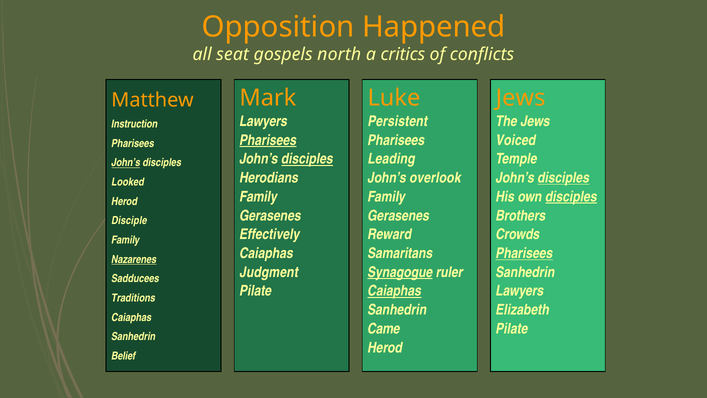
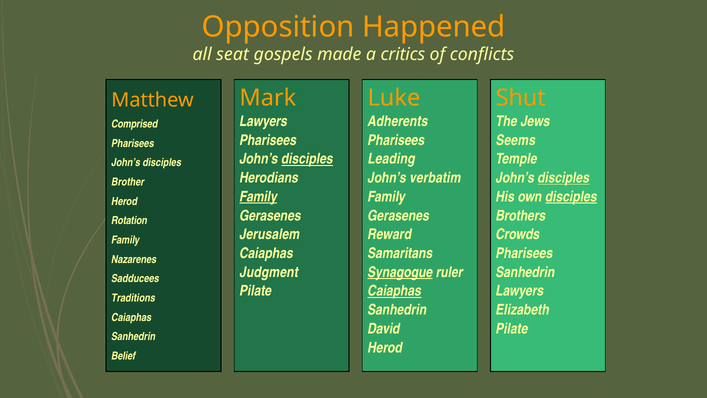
north: north -> made (339, 54)
Jews: Jews -> Shut (521, 98)
Persistent: Persistent -> Adherents (398, 121)
Instruction: Instruction -> Comprised (134, 124)
Pharisees underline: present -> none (268, 140)
Voiced: Voiced -> Seems (516, 140)
John’s underline: present -> none (126, 163)
overlook: overlook -> verbatim (435, 178)
Looked: Looked -> Brother (128, 182)
Family underline: none -> present (258, 197)
Disciple: Disciple -> Rotation (129, 221)
Effectively: Effectively -> Jerusalem (270, 234)
Pharisees underline: present -> none (524, 253)
Nazarenes underline: present -> none (134, 259)
Came: Came -> David (384, 329)
